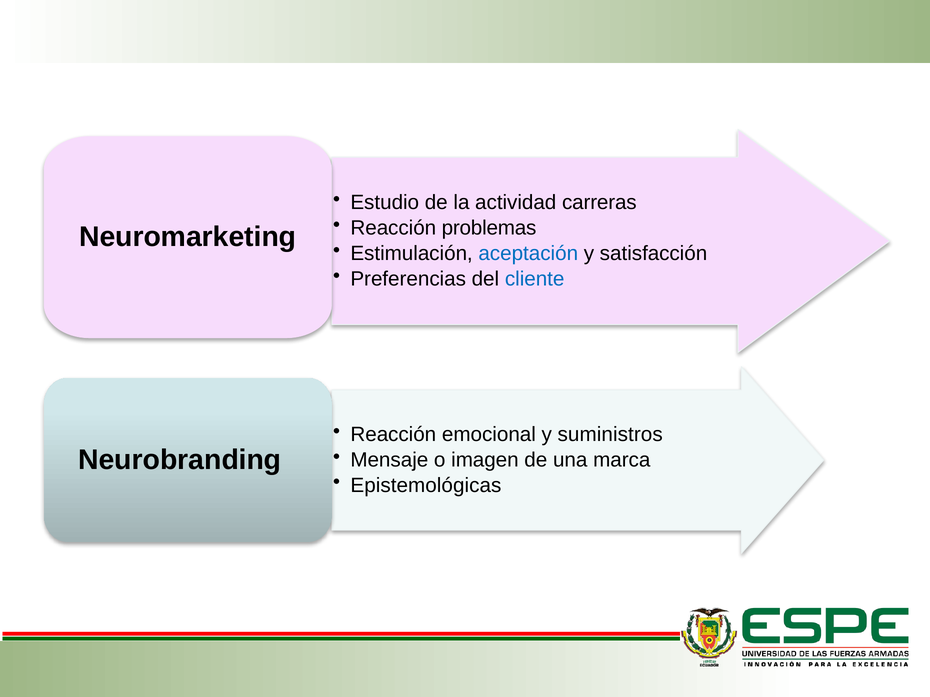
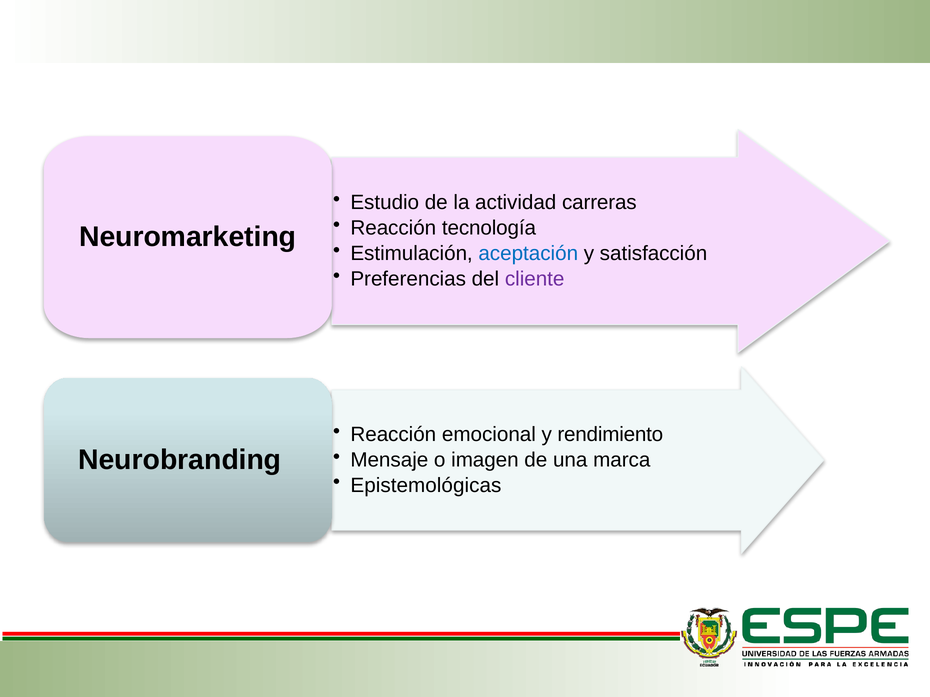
problemas: problemas -> tecnología (489, 228)
cliente colour: blue -> purple (535, 279)
suministros: suministros -> rendimiento (610, 435)
